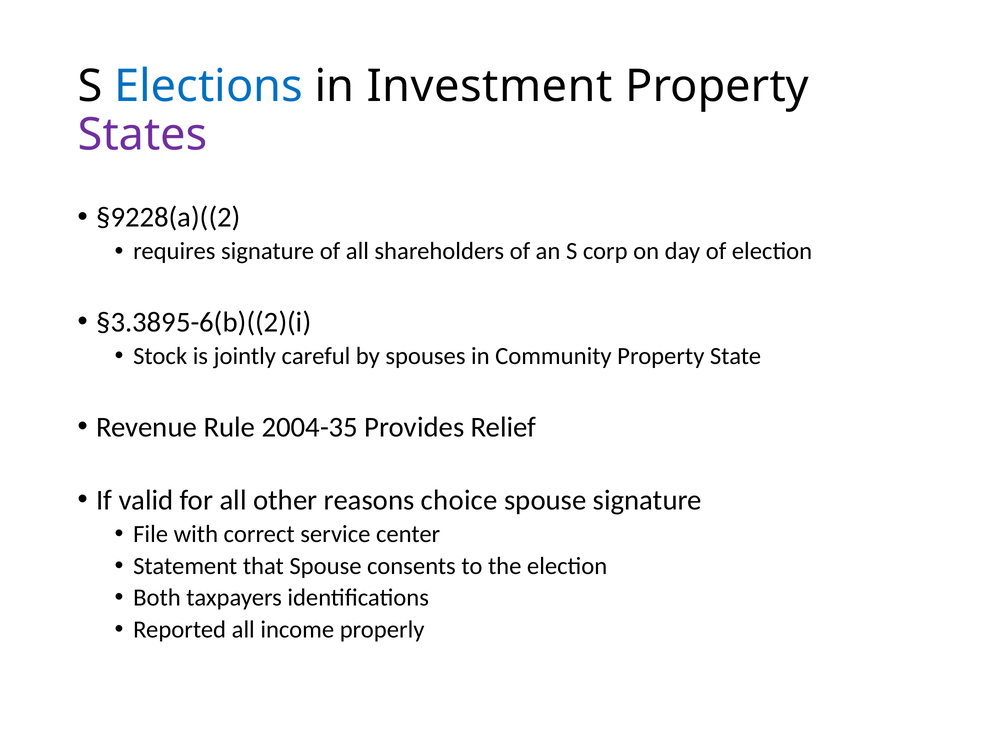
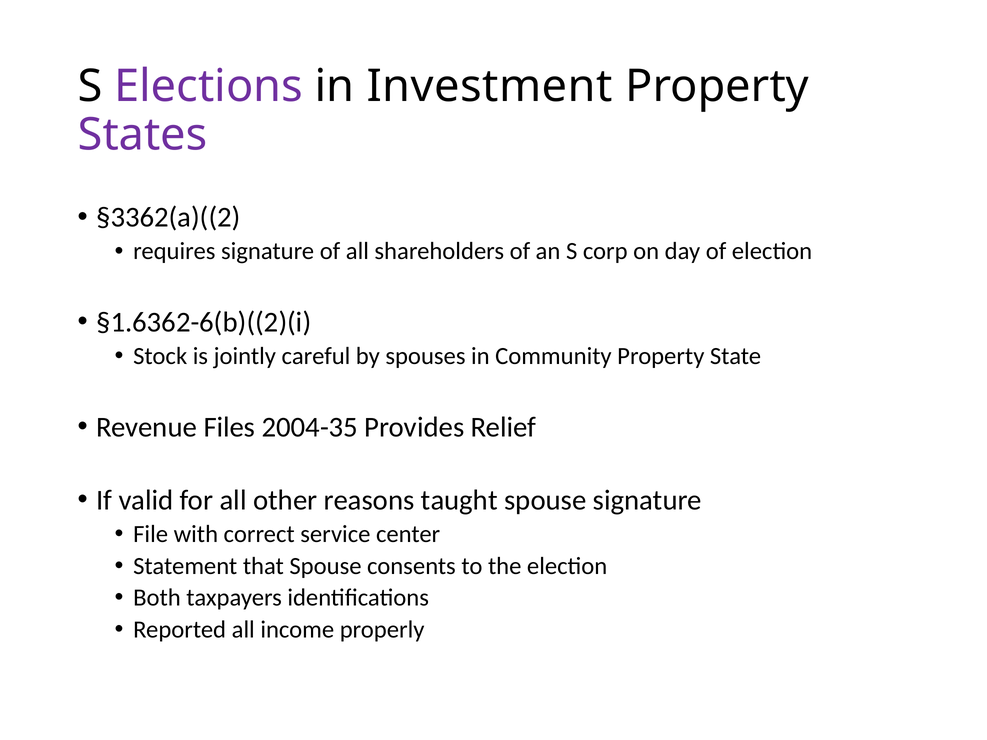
Elections colour: blue -> purple (209, 86)
§9228(a)((2: §9228(a)((2 -> §3362(a)((2 (168, 217)
§3.3895-6(b)((2)(i: §3.3895-6(b)((2)(i -> §1.6362-6(b)((2)(i (204, 322)
Rule: Rule -> Files (229, 427)
choice: choice -> taught (459, 500)
